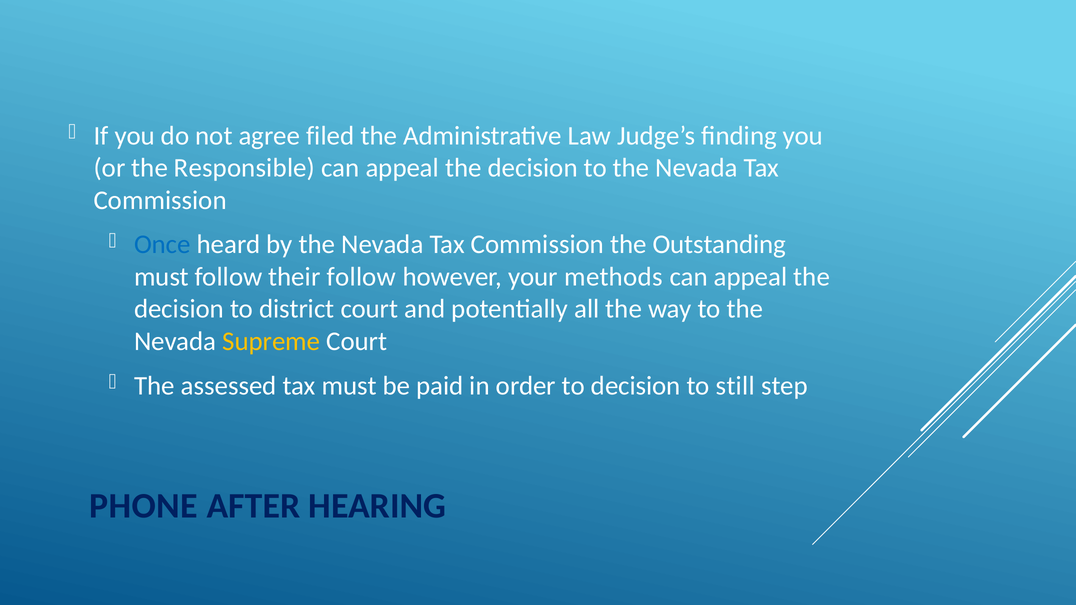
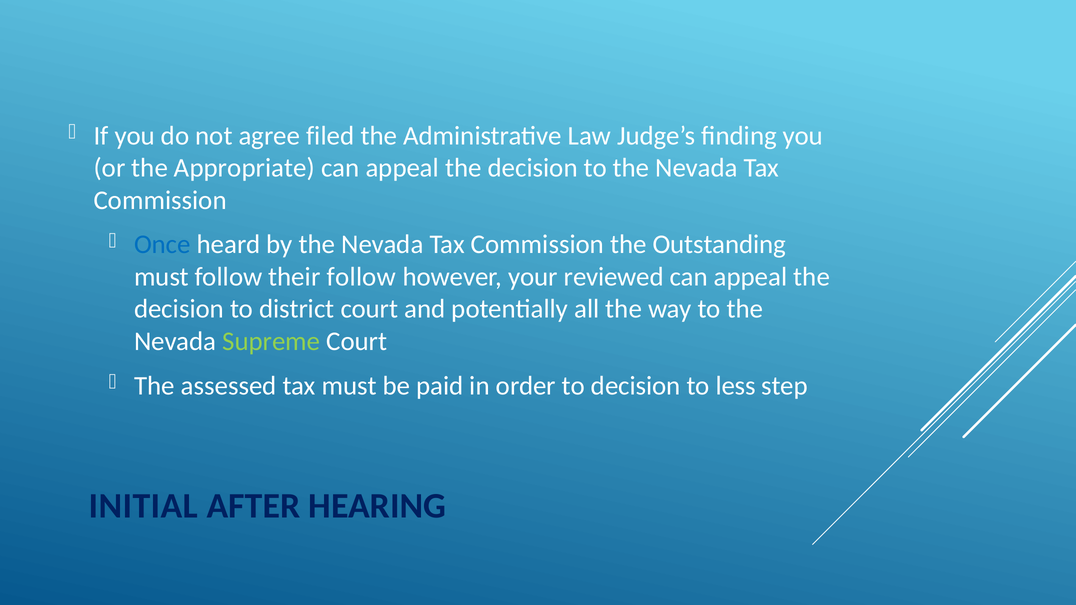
Responsible: Responsible -> Appropriate (245, 168)
methods: methods -> reviewed (614, 277)
Supreme colour: yellow -> light green (271, 341)
still: still -> less (736, 386)
PHONE: PHONE -> INITIAL (143, 506)
